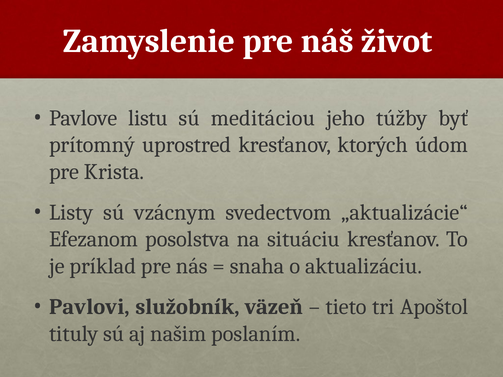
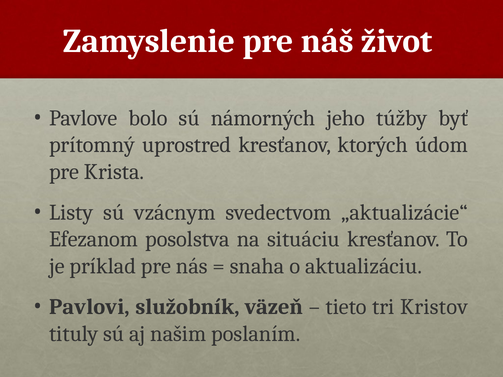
listu: listu -> bolo (148, 118)
meditáciou: meditáciou -> námorných (263, 118)
Apoštol: Apoštol -> Kristov (434, 307)
